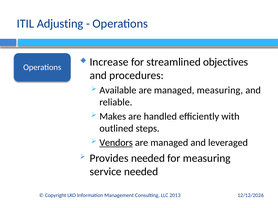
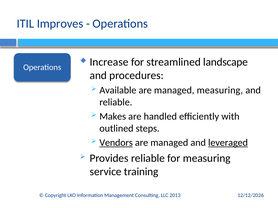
Adjusting: Adjusting -> Improves (60, 24)
objectives: objectives -> landscape (226, 62)
leveraged underline: none -> present (228, 143)
Provides needed: needed -> reliable (148, 158)
service needed: needed -> training (141, 172)
